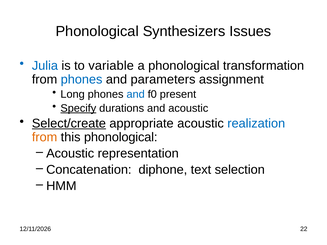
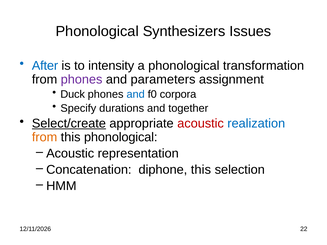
Julia: Julia -> After (45, 66)
variable: variable -> intensity (111, 66)
phones colour: blue -> purple (82, 79)
Long: Long -> Duck (73, 94)
present: present -> corpora (178, 94)
Specify underline: present -> none (78, 108)
and acoustic: acoustic -> together (188, 108)
acoustic colour: black -> red (201, 124)
diphone text: text -> this (201, 170)
